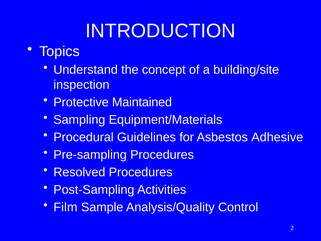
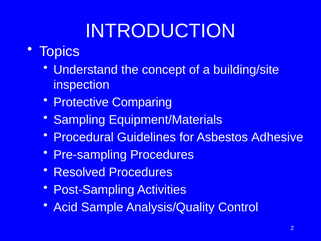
Maintained: Maintained -> Comparing (142, 102)
Film: Film -> Acid (66, 207)
